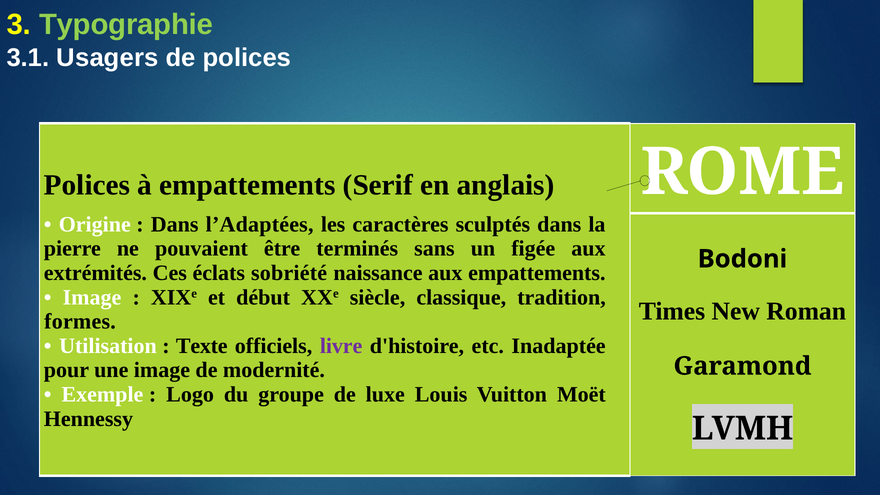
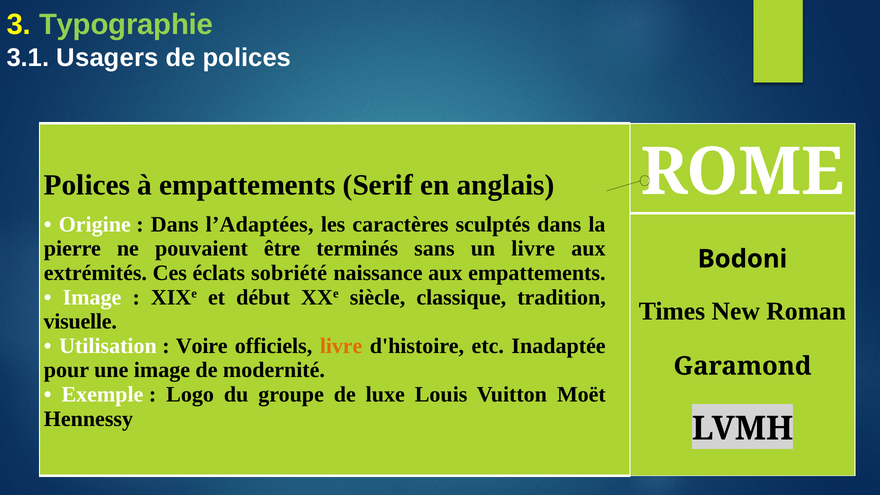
un figée: figée -> livre (533, 249)
formes: formes -> visuelle (80, 322)
Texte: Texte -> Voire (202, 346)
livre colour: purple -> orange (341, 346)
